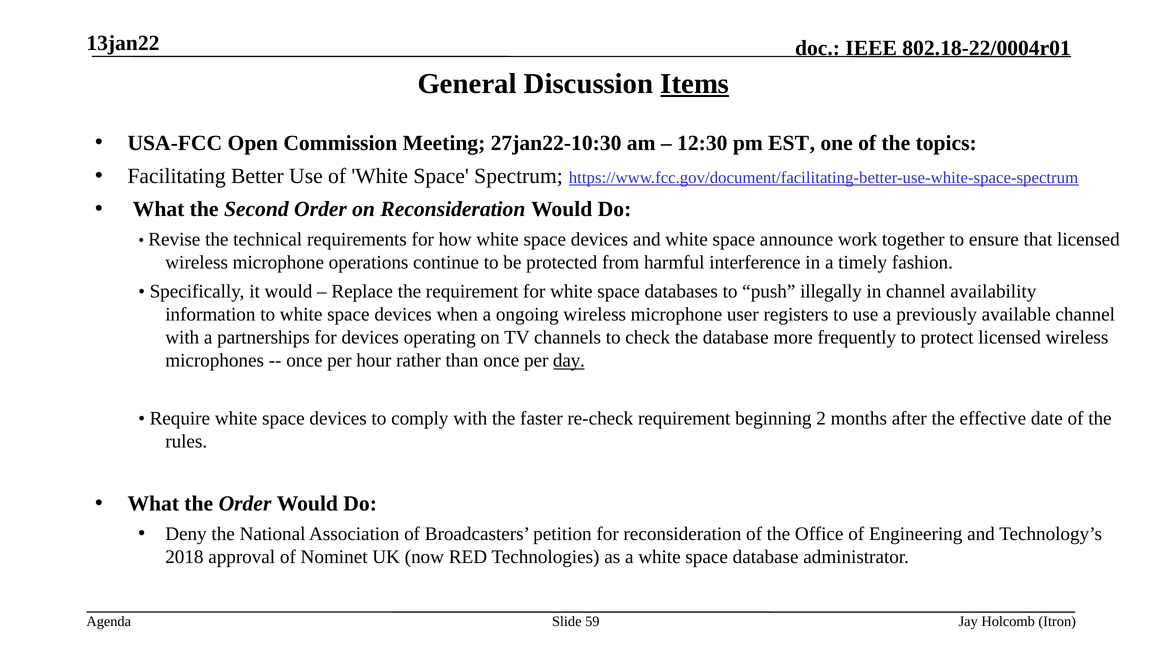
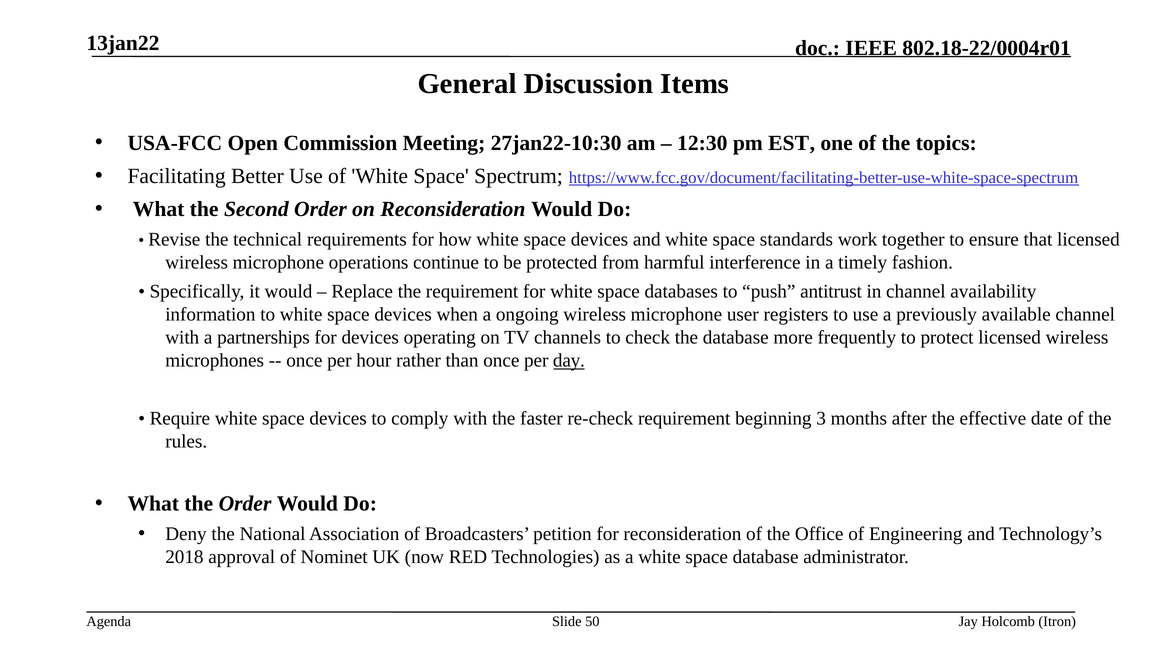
Items underline: present -> none (695, 84)
announce: announce -> standards (796, 239)
illegally: illegally -> antitrust (831, 292)
2: 2 -> 3 (821, 419)
59: 59 -> 50 (592, 621)
